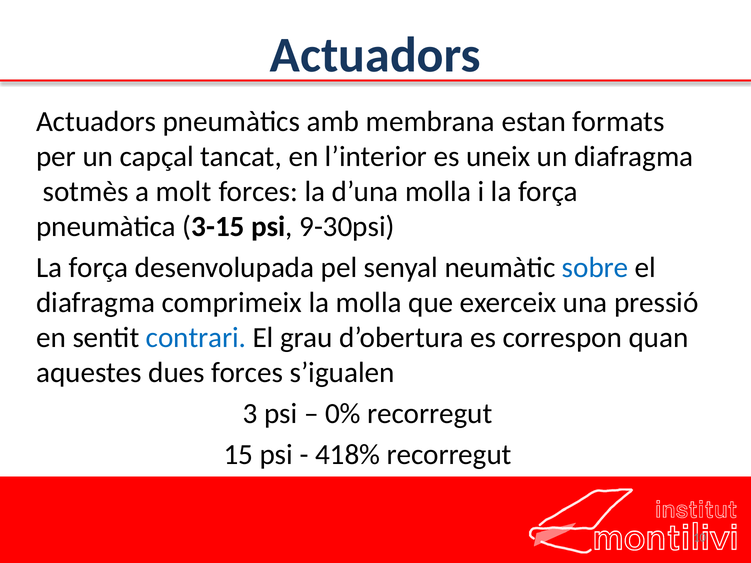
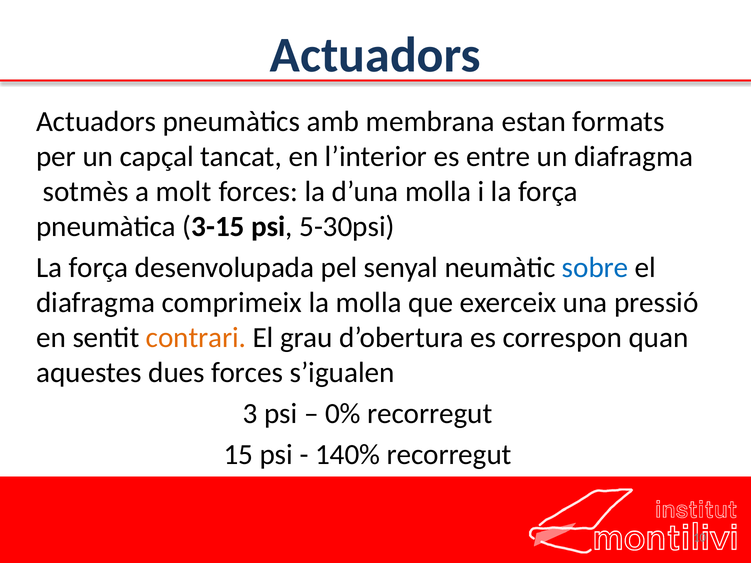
uneix: uneix -> entre (498, 157)
9-30psi: 9-30psi -> 5-30psi (347, 227)
contrari colour: blue -> orange (196, 338)
418%: 418% -> 140% (348, 455)
